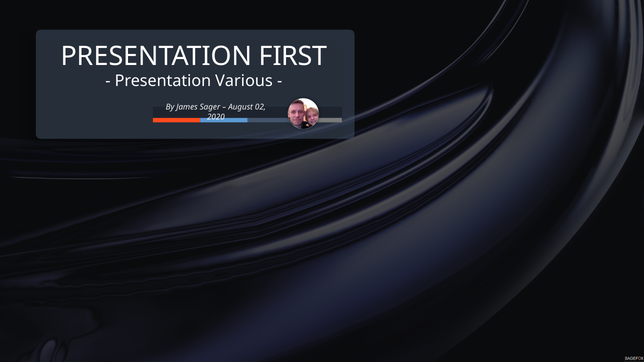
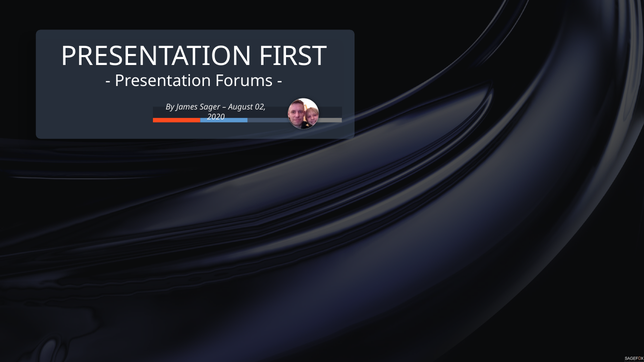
Various: Various -> Forums (244, 81)
